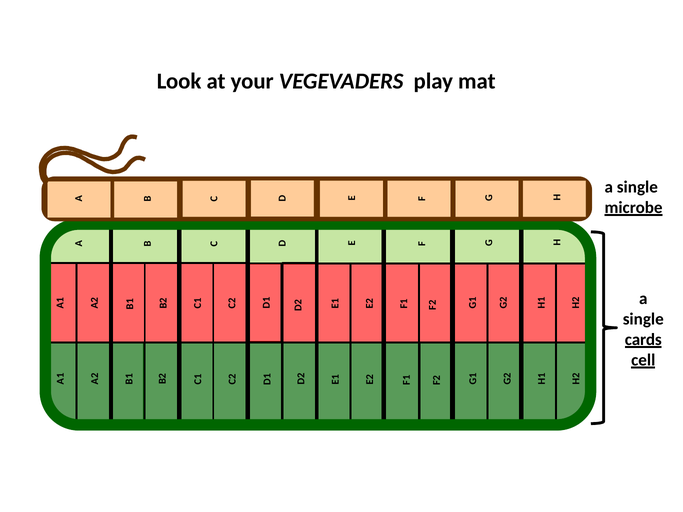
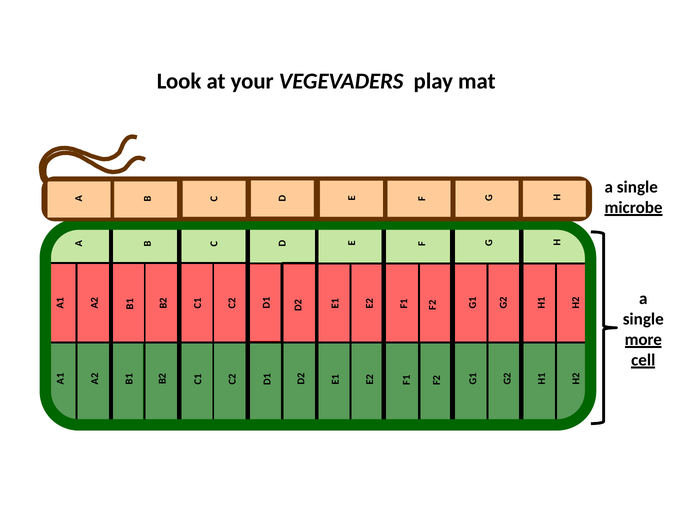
cards: cards -> more (643, 340)
